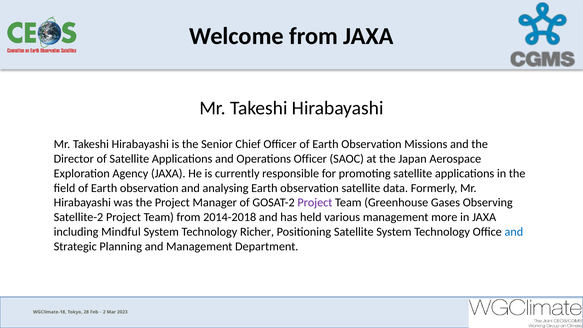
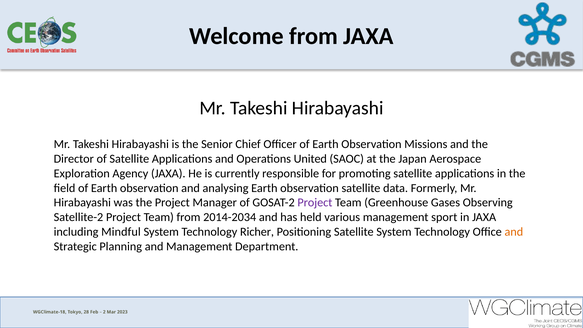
Operations Officer: Officer -> United (310, 159)
2014-2018: 2014-2018 -> 2014-2034 (230, 217)
more: more -> sport (444, 217)
and colour: blue -> orange (514, 232)
